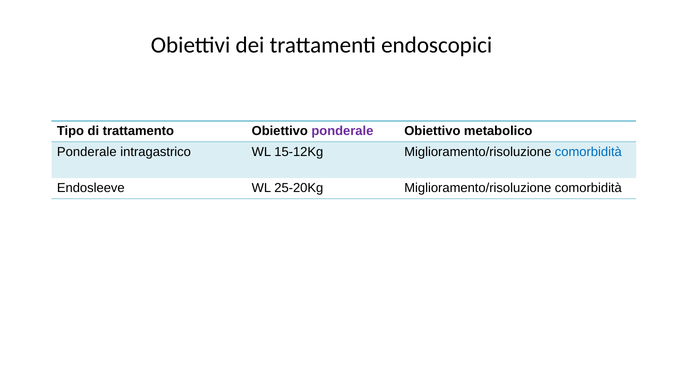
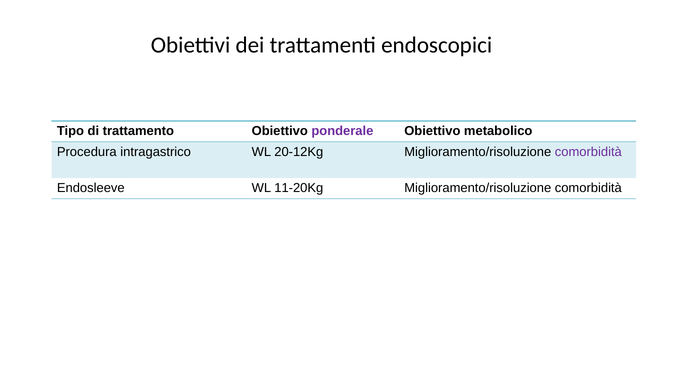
Ponderale: Ponderale -> Procedura (87, 152)
15-12Kg: 15-12Kg -> 20-12Kg (299, 152)
comorbidità colour: blue -> purple (588, 152)
25-20Kg: 25-20Kg -> 11-20Kg (299, 188)
